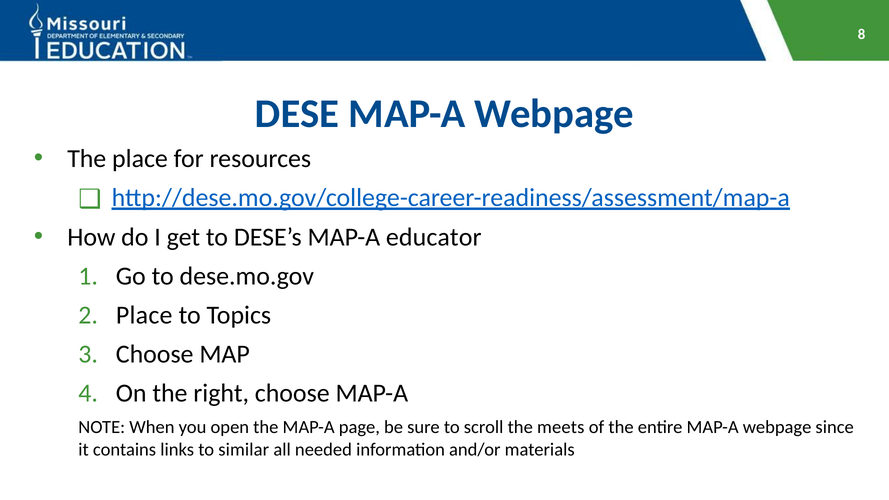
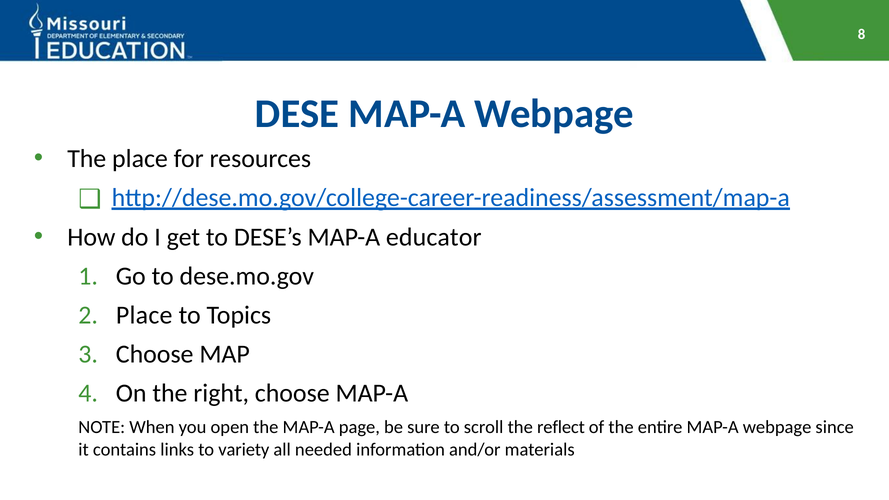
meets: meets -> reflect (561, 427)
similar: similar -> variety (244, 450)
